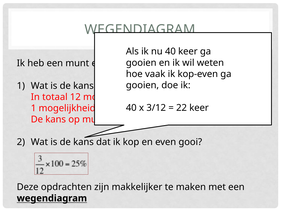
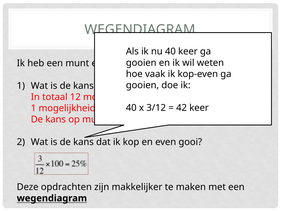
22: 22 -> 42 (182, 108)
